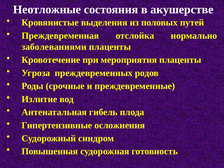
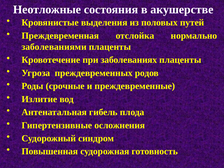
мероприятия: мероприятия -> заболеваниях (129, 60)
